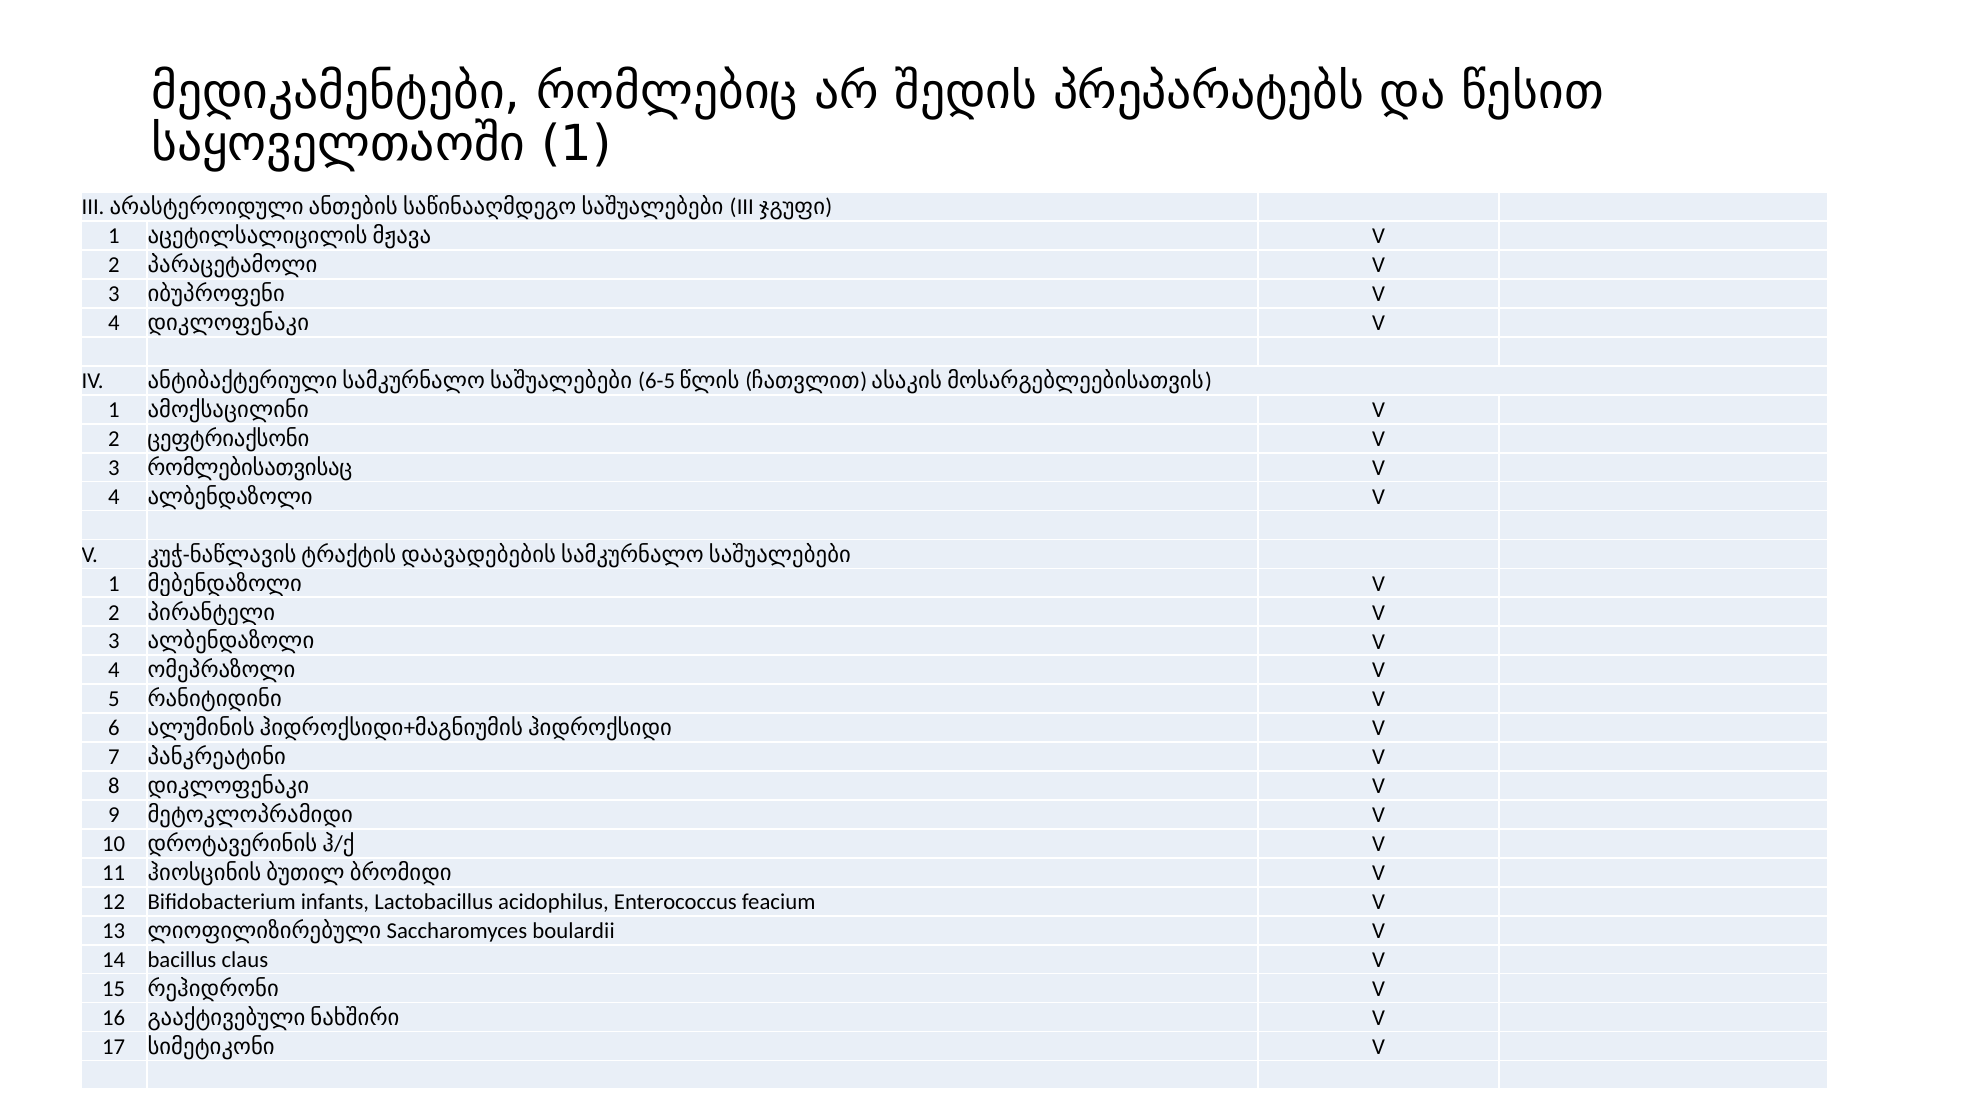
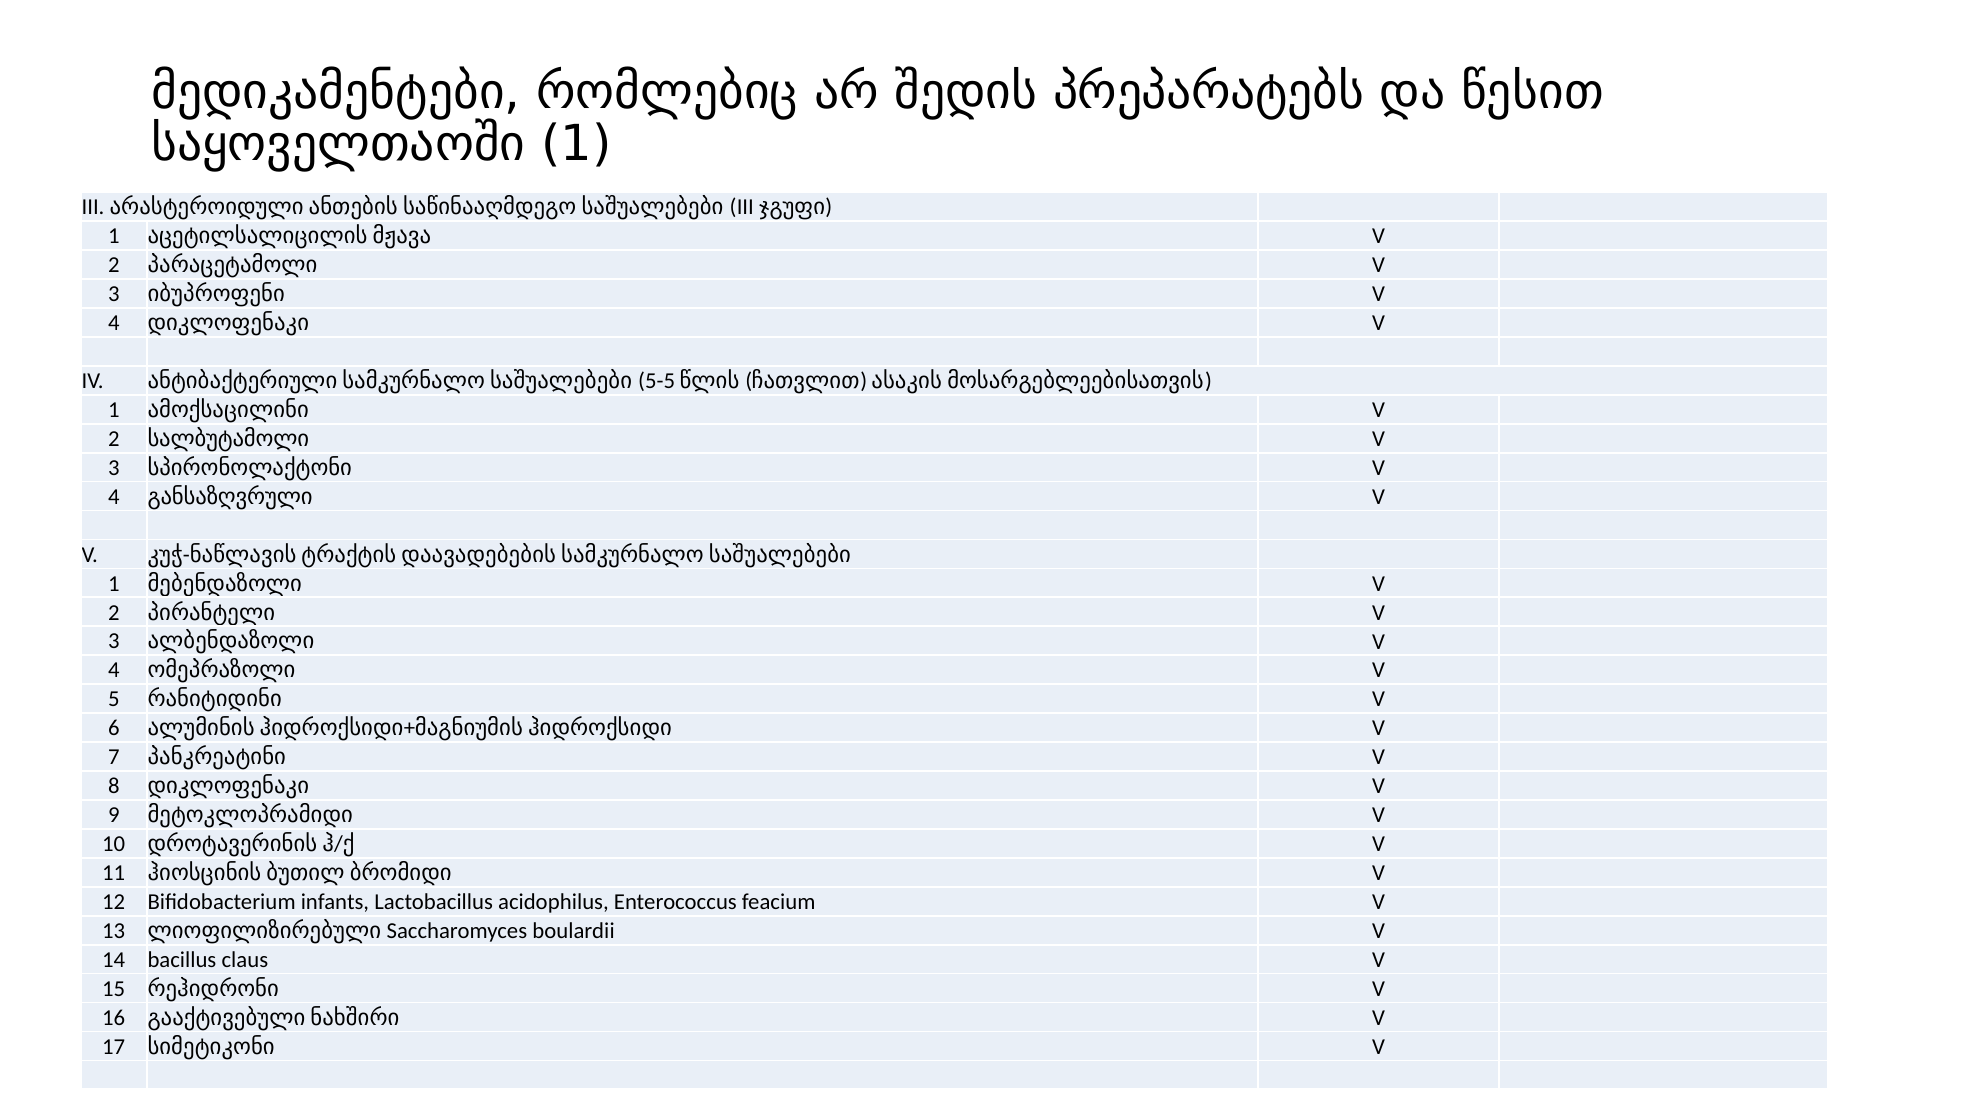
6-5: 6-5 -> 5-5 (657, 381)
ცეფტრიაქსონი: ცეფტრიაქსონი -> სალბუტამოლი (228, 439)
რომლებისათვისაც: რომლებისათვისაც -> სპირონოლაქტონი (250, 468)
4 ალბენდაზოლი: ალბენდაზოლი -> განსაზღვრული (230, 497)
